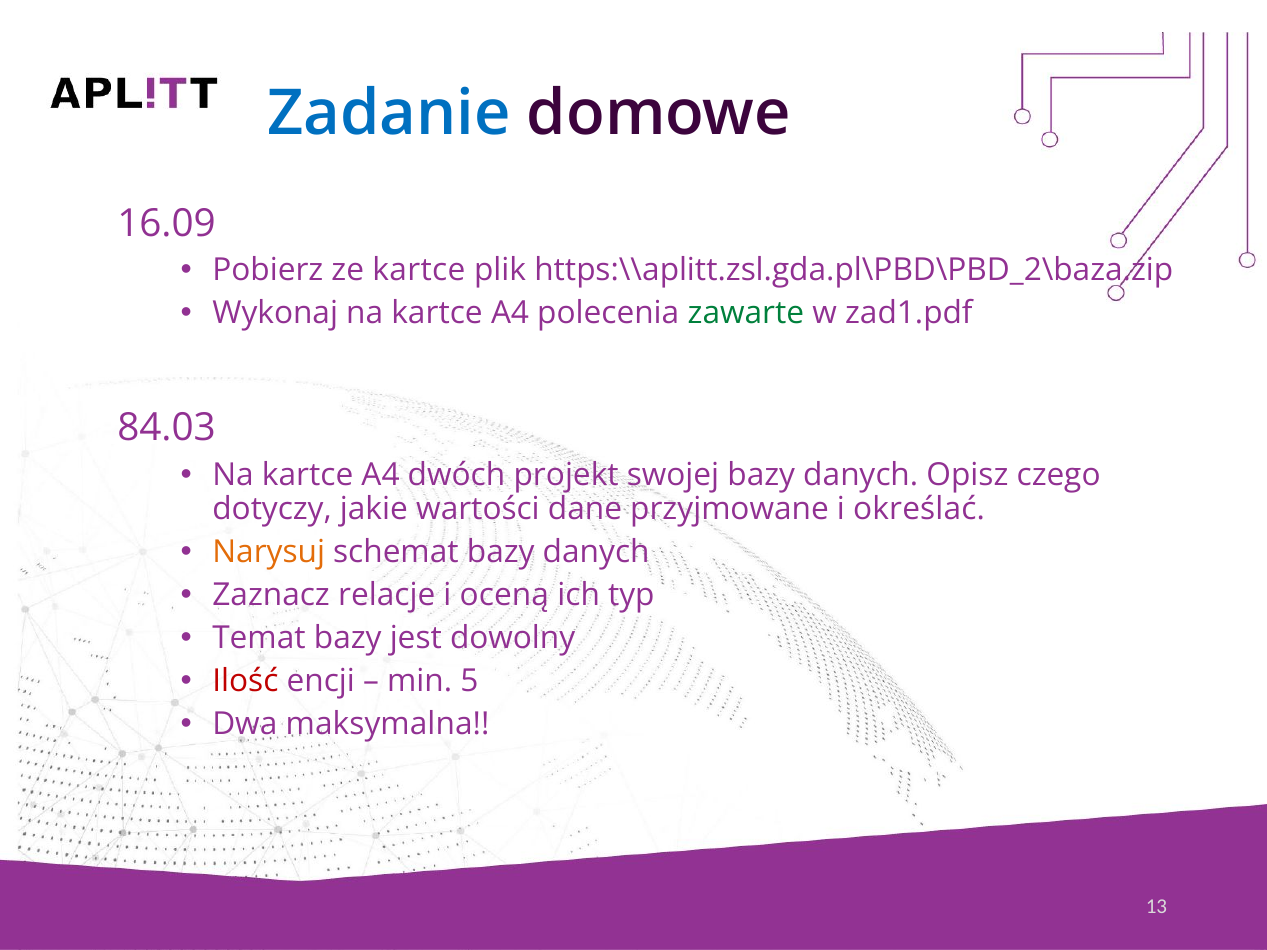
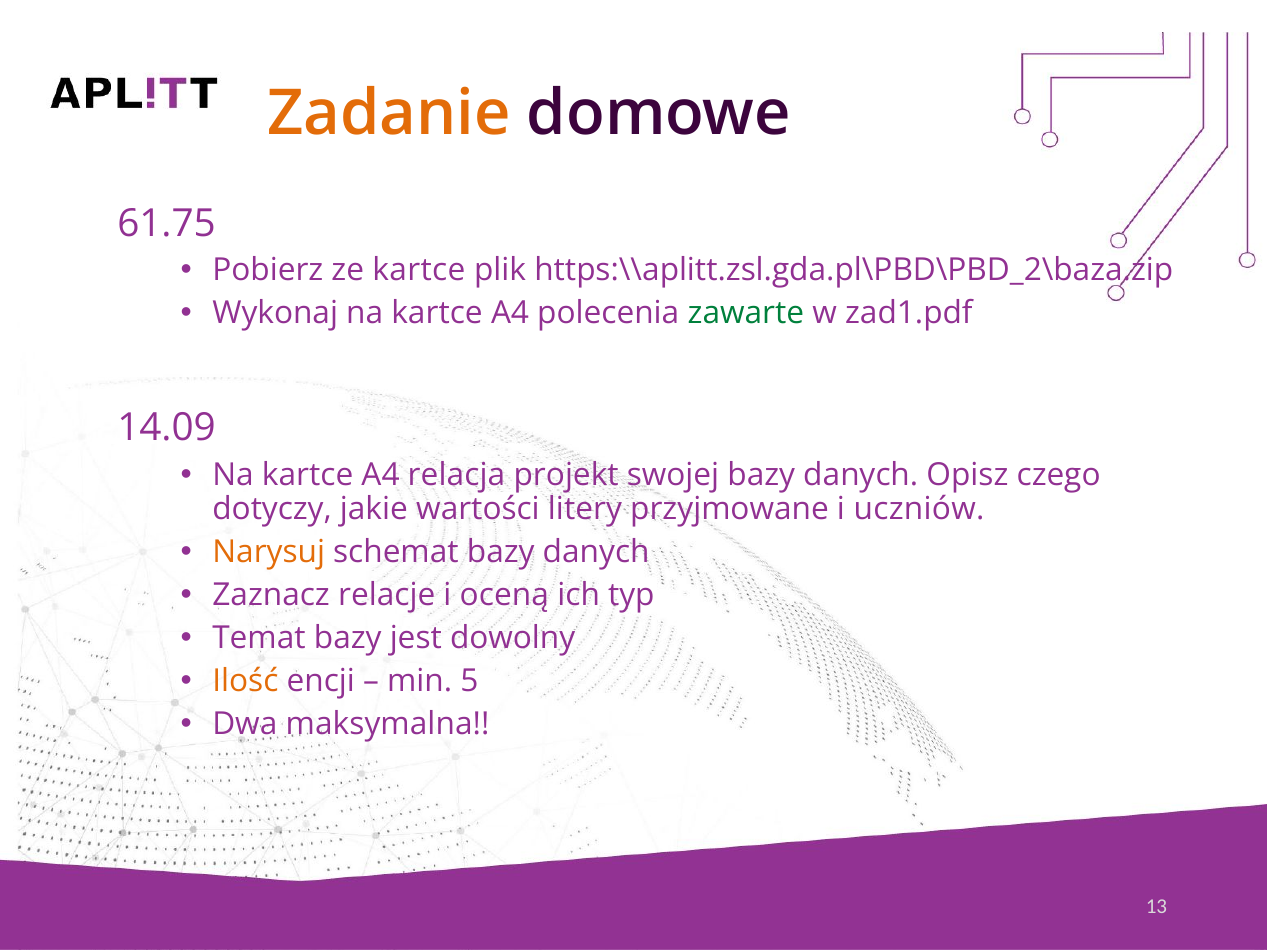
Zadanie colour: blue -> orange (389, 114)
16.09: 16.09 -> 61.75 (167, 223)
84.03: 84.03 -> 14.09 (167, 428)
dwóch: dwóch -> relacja (456, 475)
dane: dane -> litery (585, 509)
określać: określać -> uczniów (919, 509)
Ilość colour: red -> orange (245, 681)
